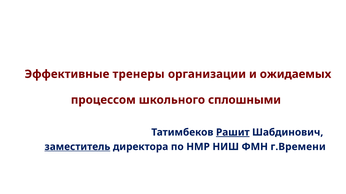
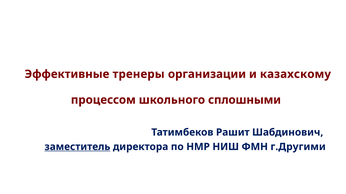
ожидаемых: ожидаемых -> казахскому (295, 74)
Рашит underline: present -> none (233, 133)
г.Времени: г.Времени -> г.Другими (298, 147)
